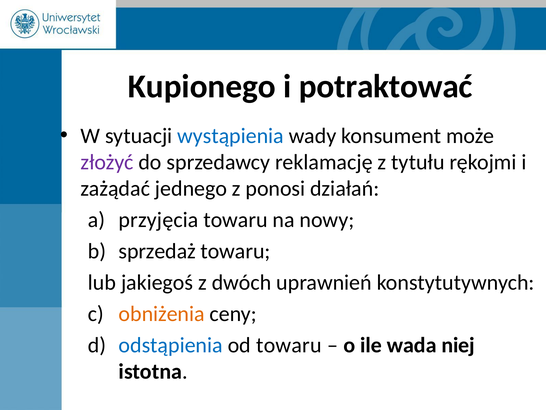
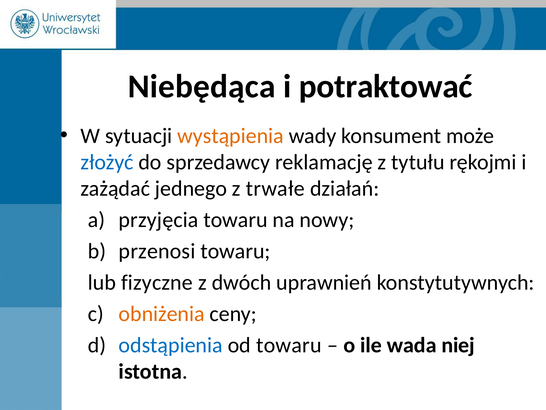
Kupionego: Kupionego -> Niebędąca (202, 86)
wystąpienia colour: blue -> orange (231, 136)
złożyć colour: purple -> blue (107, 162)
ponosi: ponosi -> trwałe (275, 188)
sprzedaż: sprzedaż -> przenosi (157, 251)
jakiegoś: jakiegoś -> fizyczne (157, 282)
